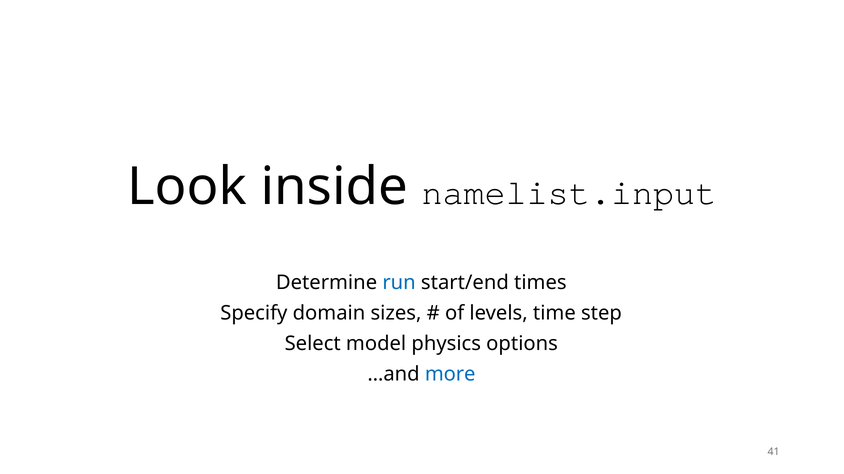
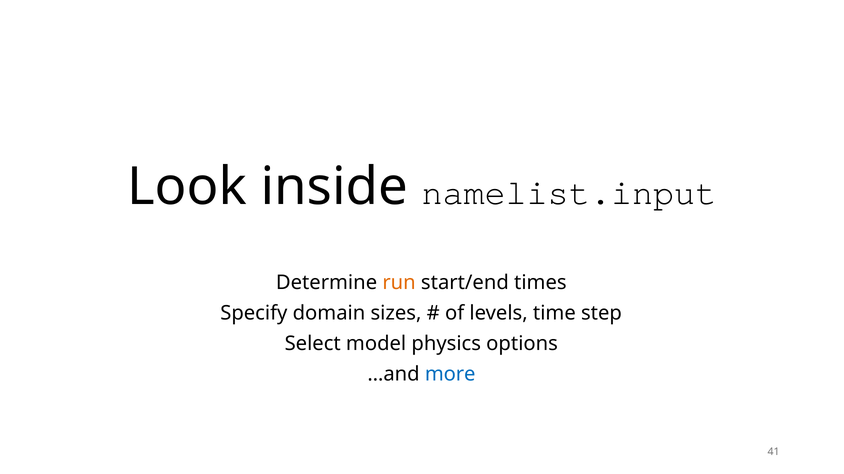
run colour: blue -> orange (399, 283)
